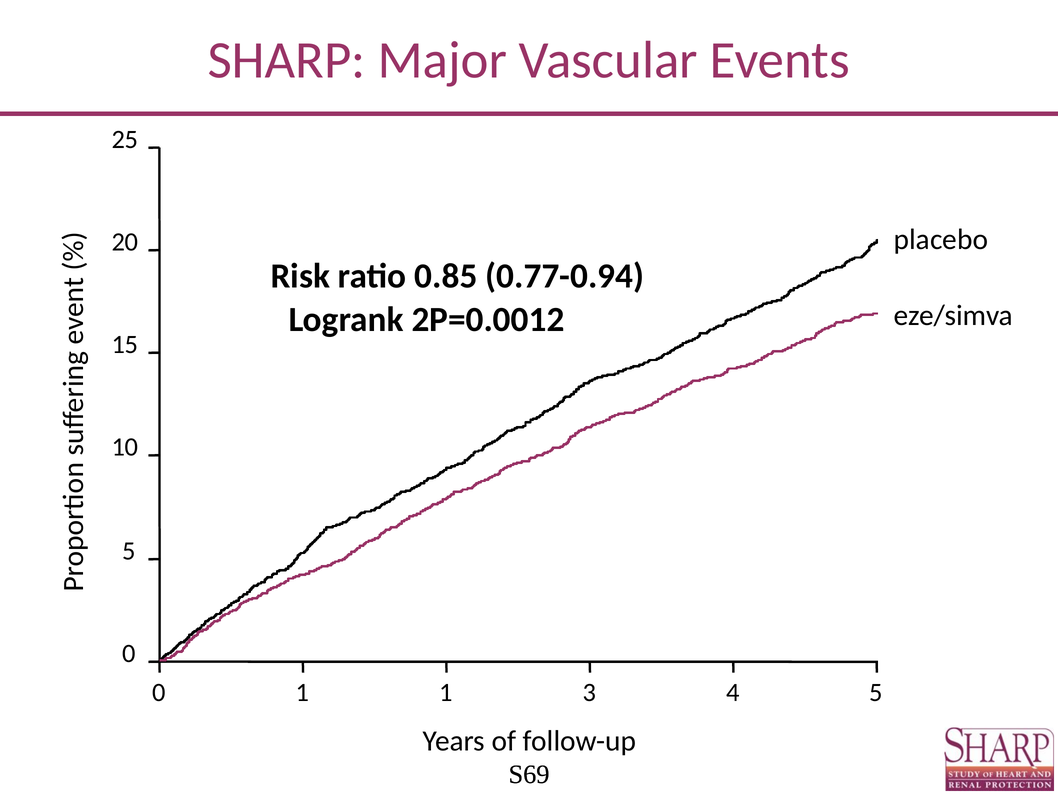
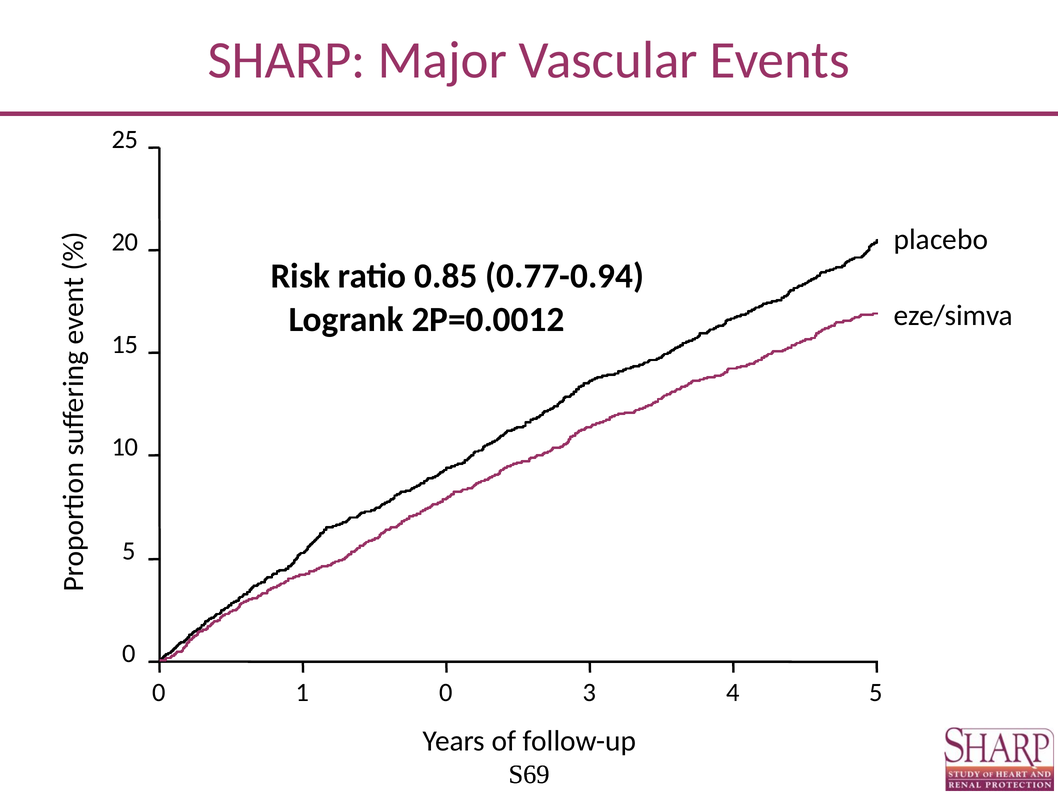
1 1: 1 -> 0 (446, 692)
